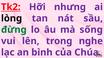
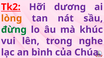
nhưng: nhưng -> dương (70, 7)
lòng colour: black -> orange (12, 18)
sống: sống -> khúc (91, 30)
